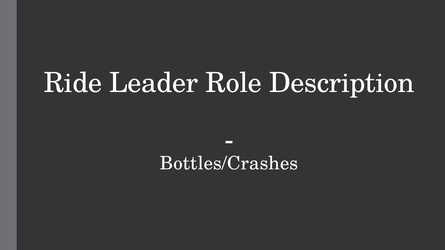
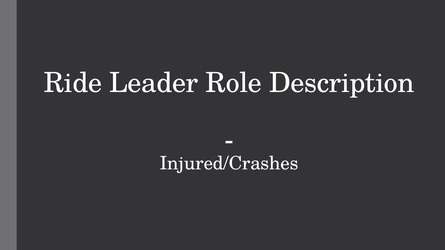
Bottles/Crashes: Bottles/Crashes -> Injured/Crashes (229, 164)
